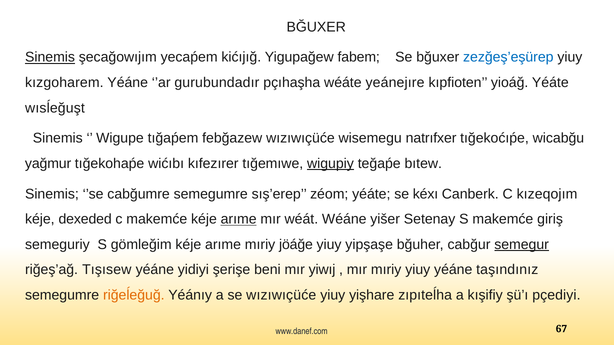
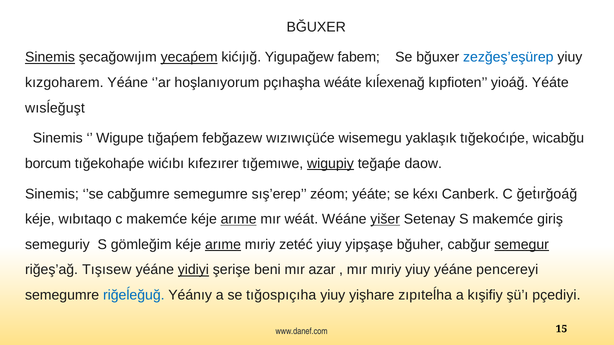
yecaṕem underline: none -> present (189, 57)
gurubundadır: gurubundadır -> hoşlanıyorum (217, 83)
yeánejıre: yeánejıre -> kıĺexenağ (395, 83)
natrıfxer: natrıfxer -> yaklaşık (431, 138)
yağmur: yağmur -> borcum (48, 164)
bıtew: bıtew -> daow (423, 164)
kızeqojım: kızeqojım -> ğeṫırğoáğ (547, 194)
dexeded: dexeded -> wıbıtaqo (85, 219)
yišer underline: none -> present (385, 219)
arıme underline: none -> present (223, 245)
jöáğe: jöáğe -> zetéć (296, 245)
yidiyi underline: none -> present (193, 270)
yiwıj: yiwıj -> azar (322, 270)
taşındınız: taşındınız -> pencereyi (507, 270)
riğeĺeğuğ colour: orange -> blue (134, 295)
se wızıwıçüće: wızıwıçüće -> tığospıçıha (281, 295)
67: 67 -> 15 (561, 329)
